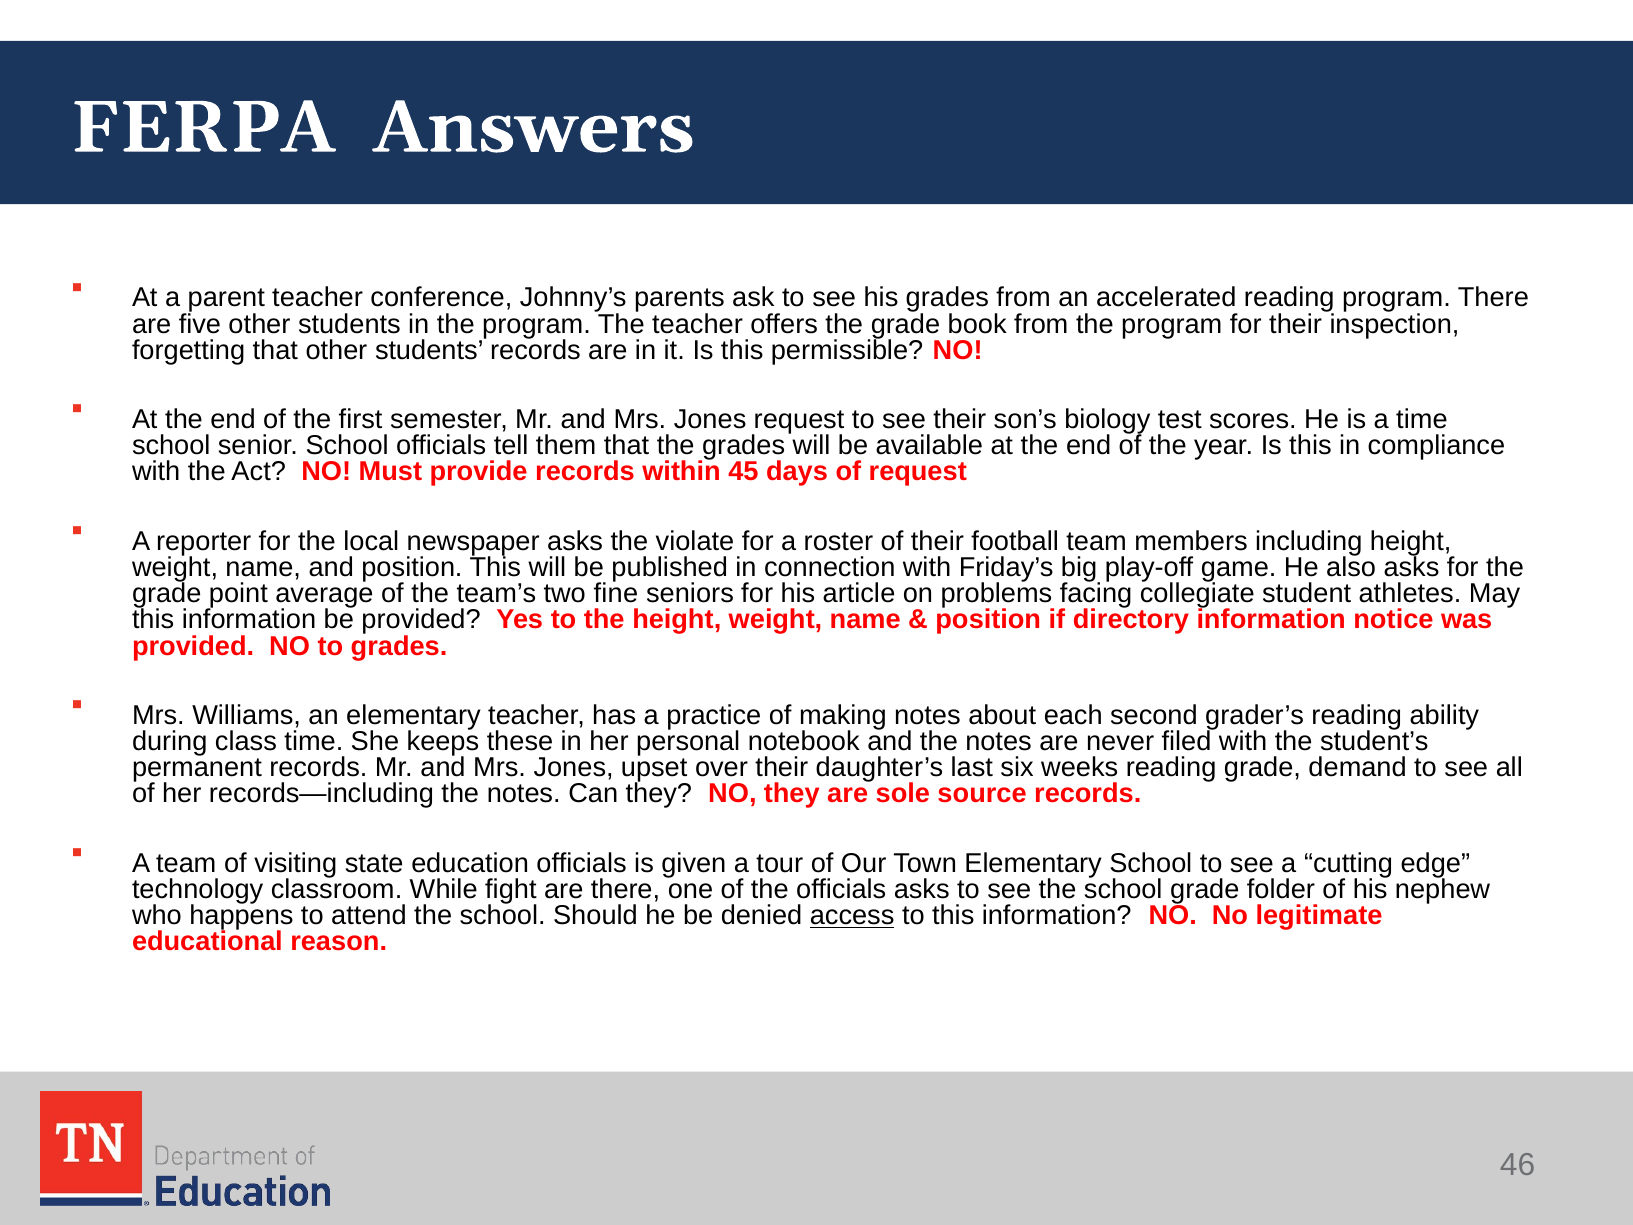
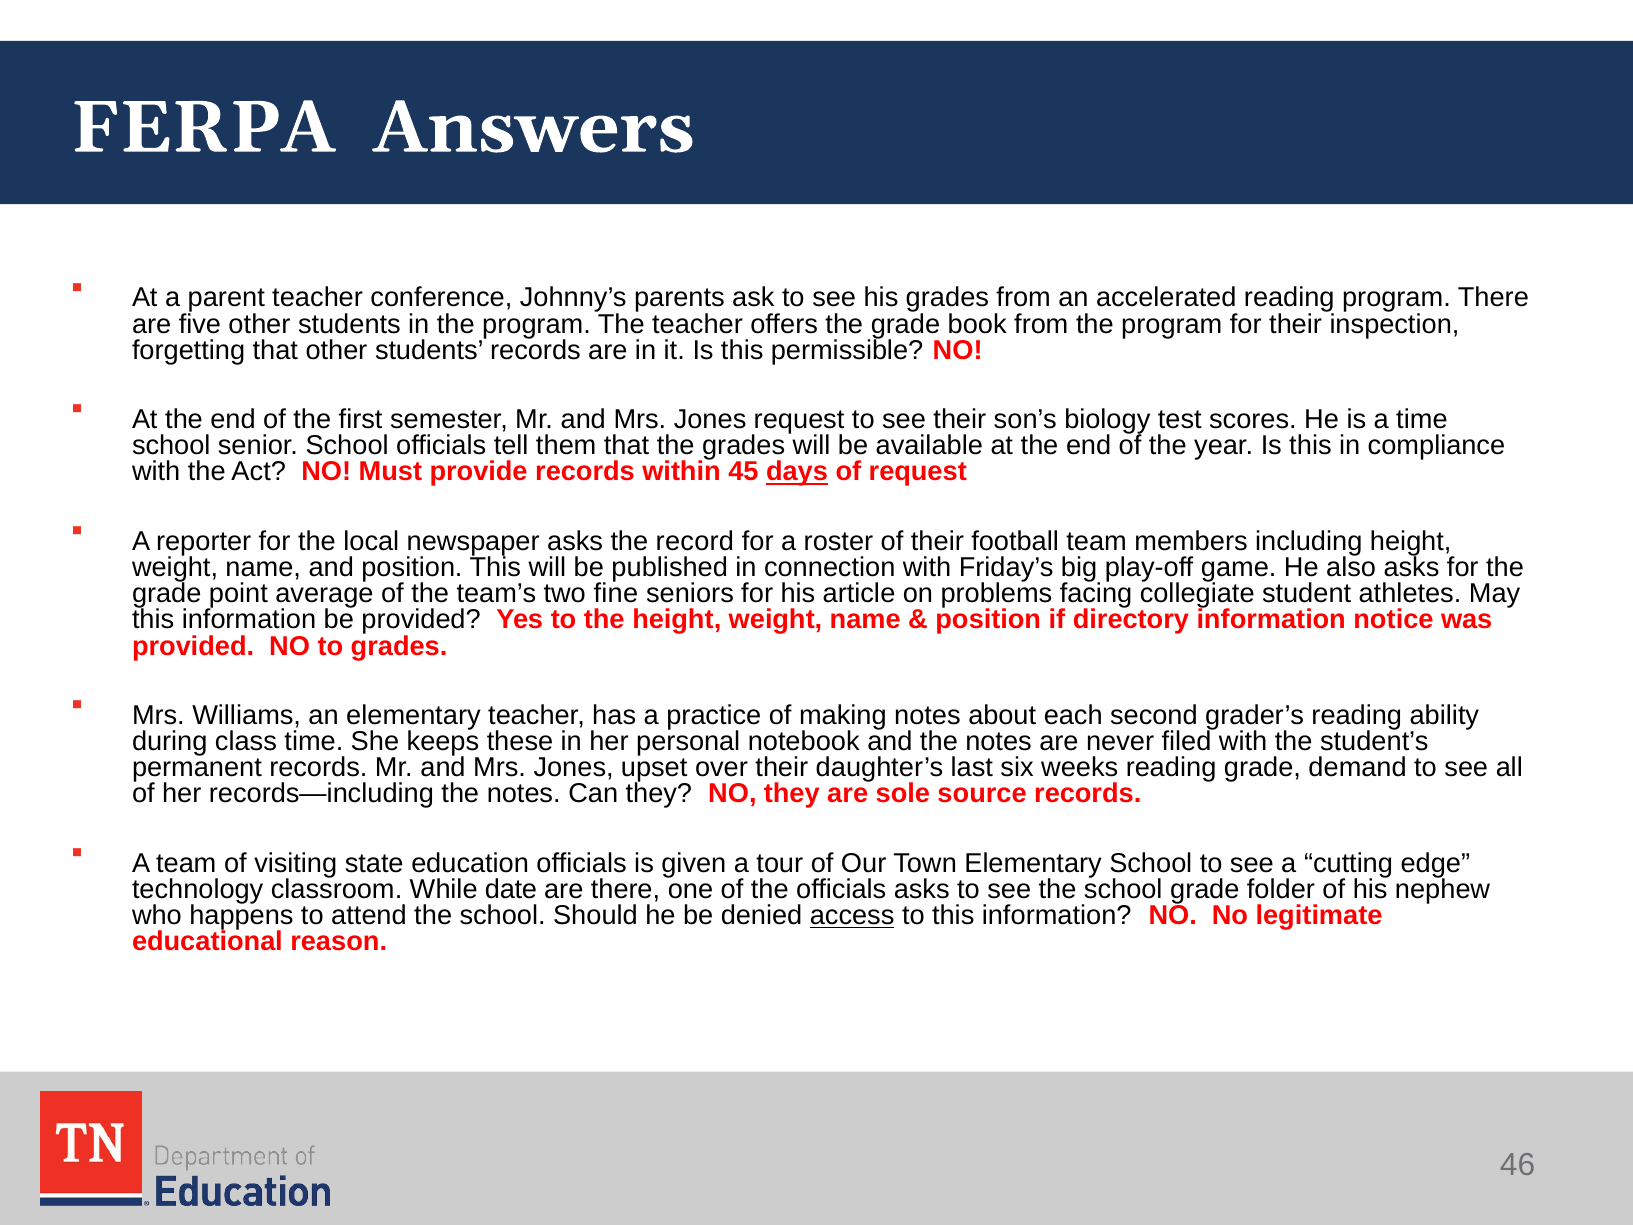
days underline: none -> present (797, 472)
violate: violate -> record (695, 541)
fight: fight -> date (511, 889)
